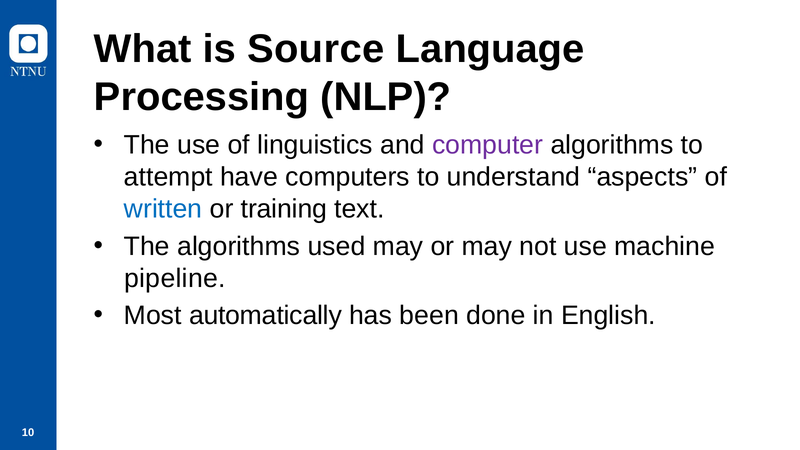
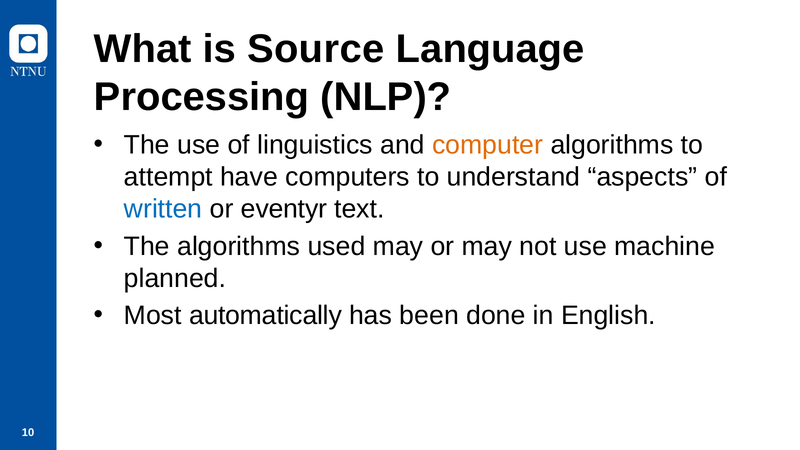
computer colour: purple -> orange (488, 145)
training: training -> eventyr (284, 209)
pipeline: pipeline -> planned (175, 278)
